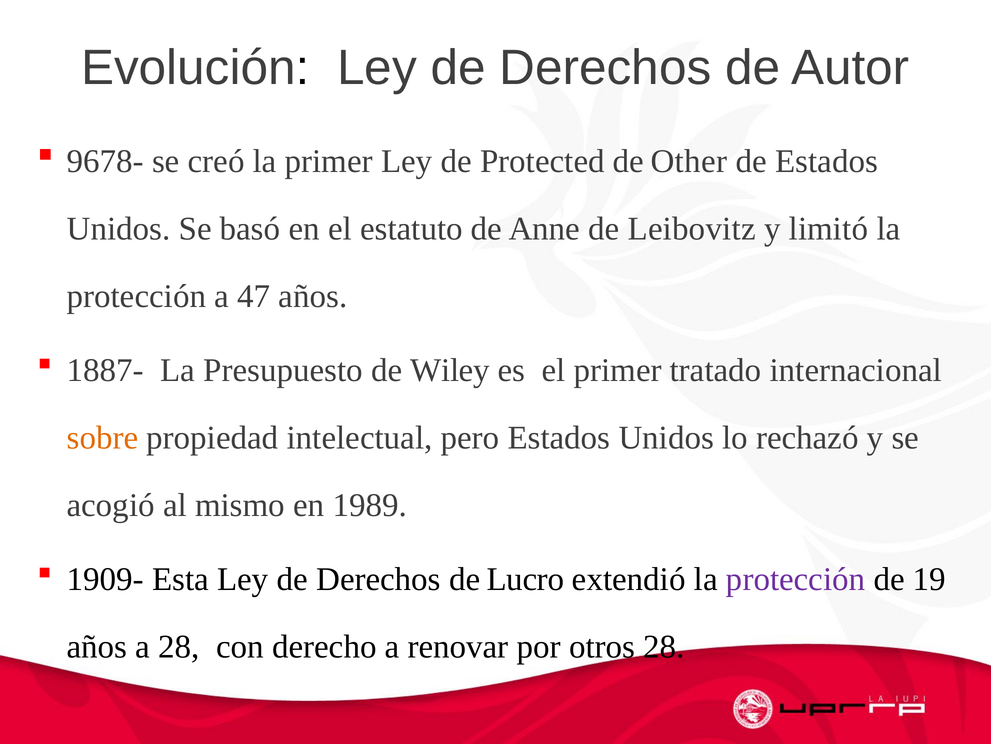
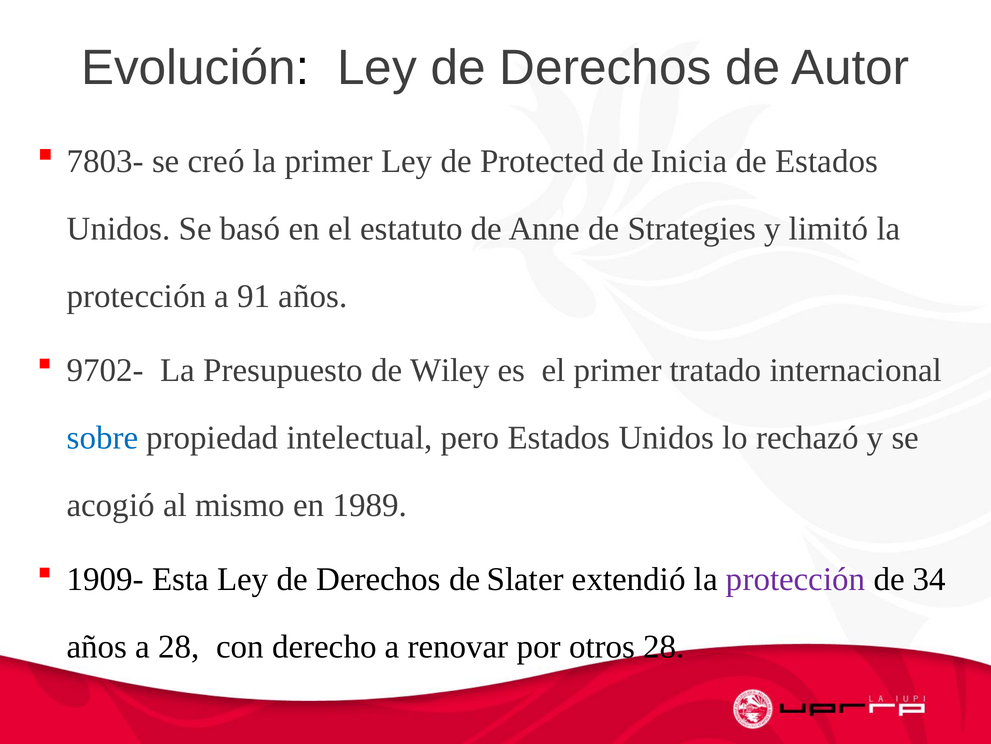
9678-: 9678- -> 7803- (105, 161)
Other: Other -> Inicia (689, 161)
Leibovitz: Leibovitz -> Strategies (692, 228)
47: 47 -> 91 (254, 296)
1887-: 1887- -> 9702- (105, 370)
sobre colour: orange -> blue (102, 437)
Lucro: Lucro -> Slater (525, 579)
19: 19 -> 34 (929, 579)
